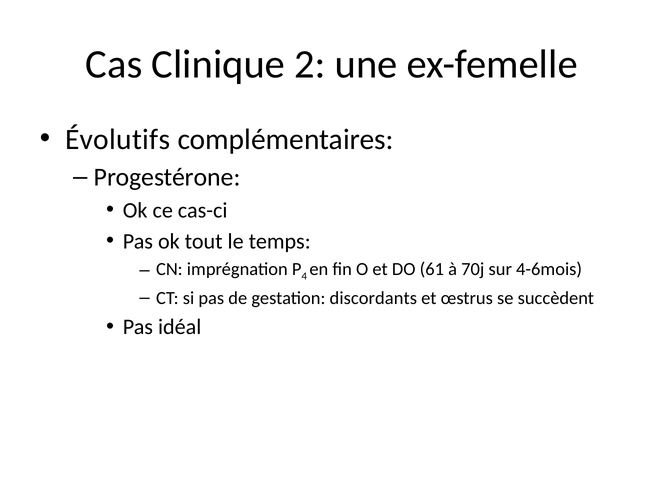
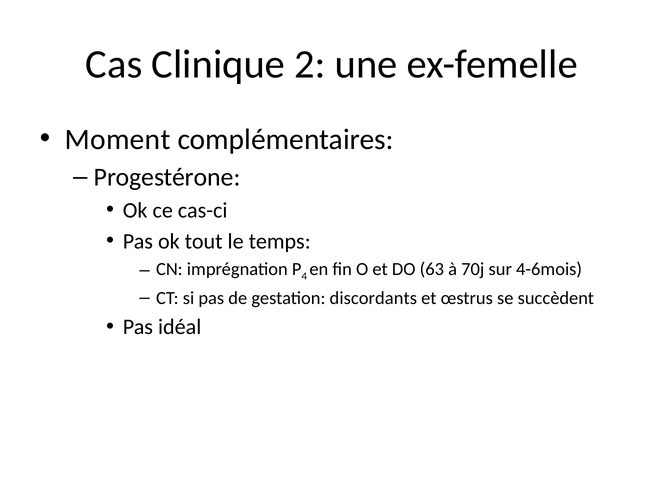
Évolutifs: Évolutifs -> Moment (118, 139)
61: 61 -> 63 (432, 269)
